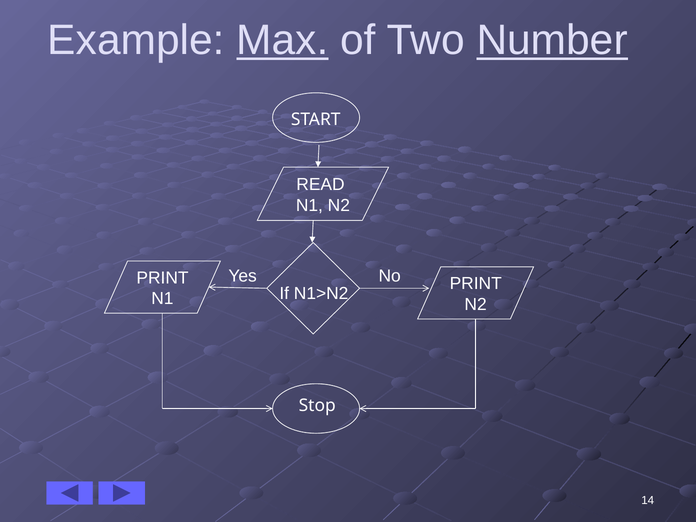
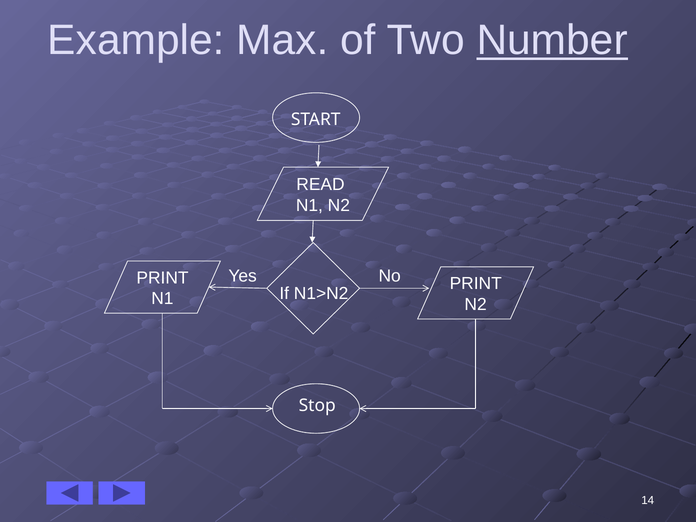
Max underline: present -> none (282, 40)
